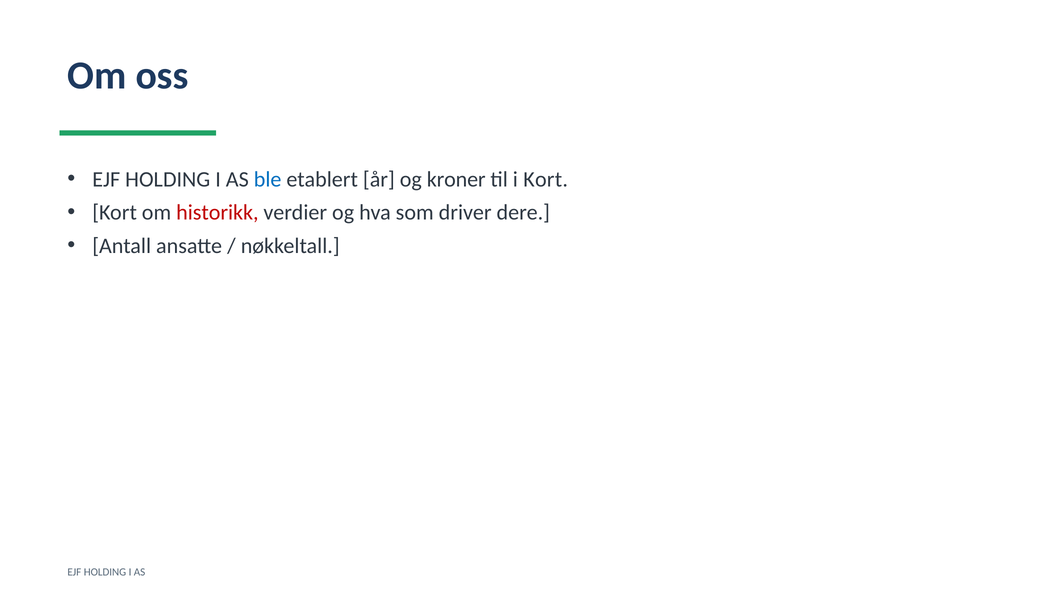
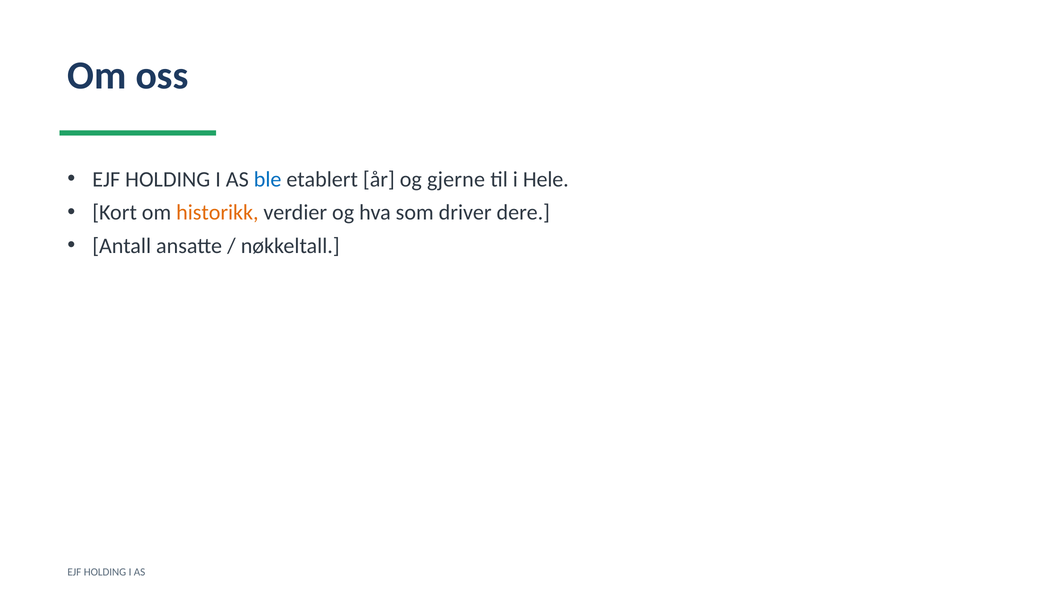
kroner: kroner -> gjerne (456, 180)
i Kort: Kort -> Hele (546, 180)
historikk colour: red -> orange (217, 213)
